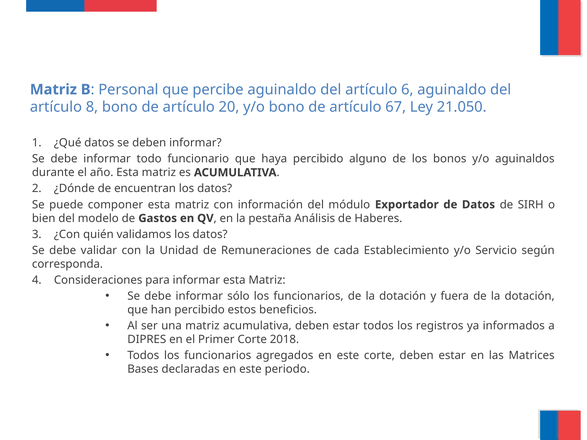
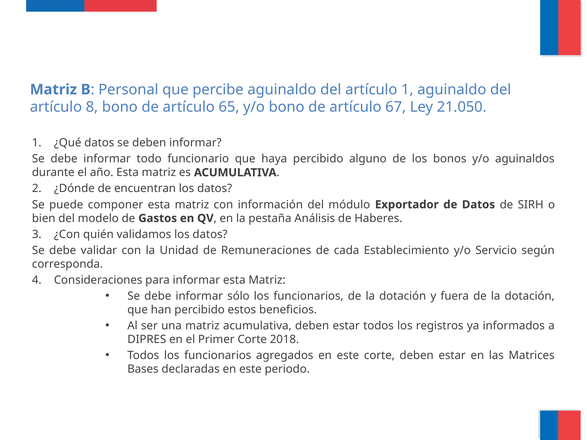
artículo 6: 6 -> 1 (407, 90)
20: 20 -> 65 (229, 107)
